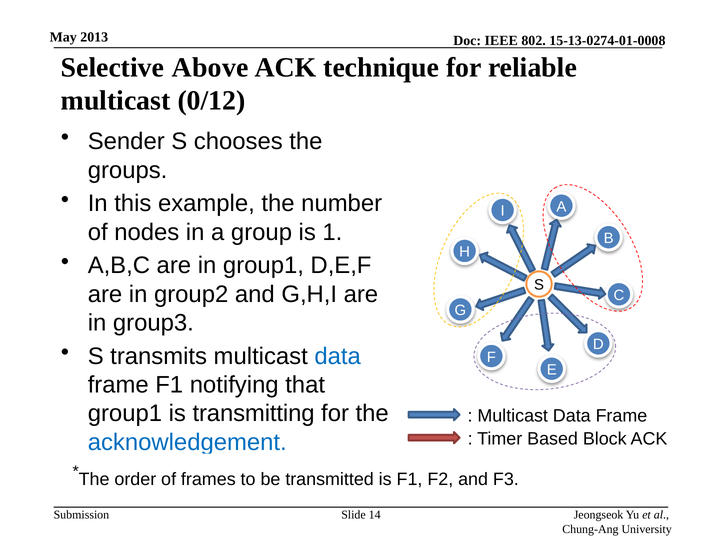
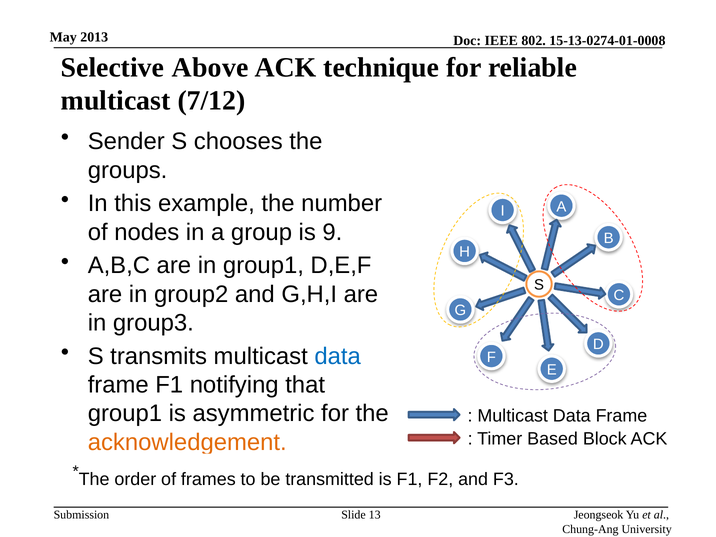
0/12: 0/12 -> 7/12 (211, 101)
1: 1 -> 9 (332, 232)
transmitting: transmitting -> asymmetric (253, 414)
acknowledgement colour: blue -> orange (187, 442)
14: 14 -> 13 (375, 515)
